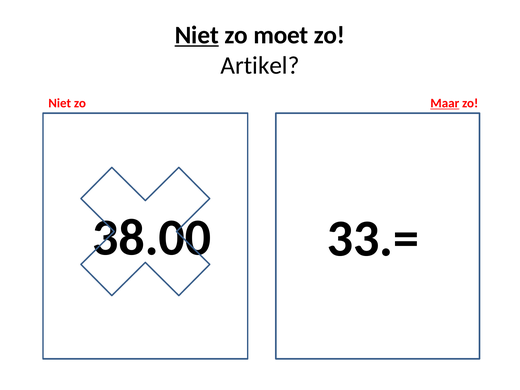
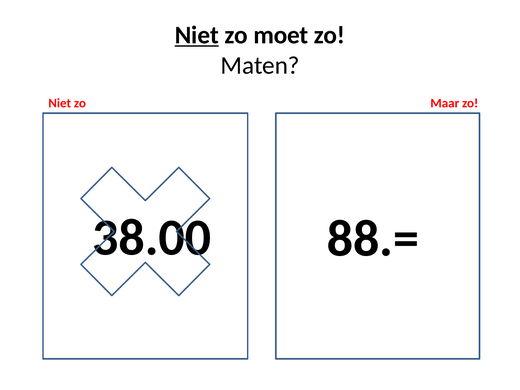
Artikel: Artikel -> Maten (260, 65)
Maar underline: present -> none (445, 103)
33.=: 33.= -> 88.= (373, 239)
